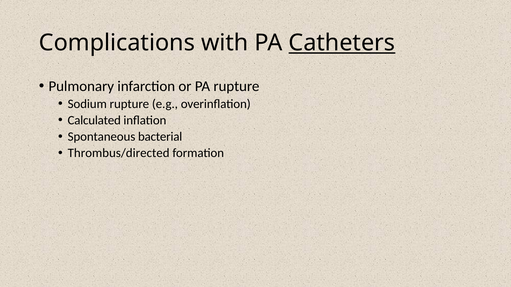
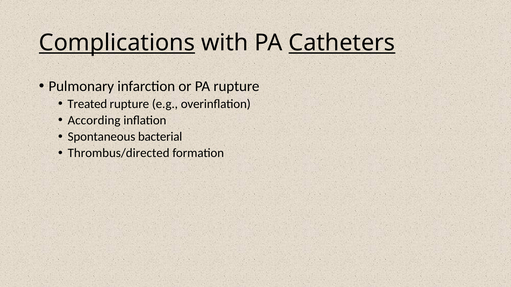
Complications underline: none -> present (117, 43)
Sodium: Sodium -> Treated (87, 104)
Calculated: Calculated -> According (94, 120)
